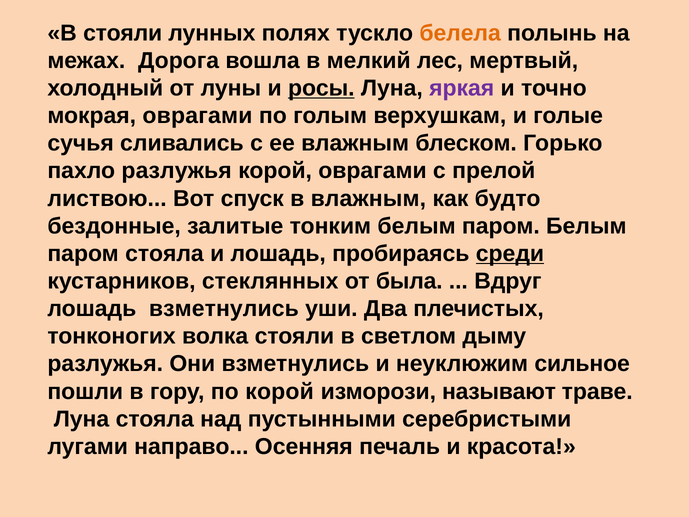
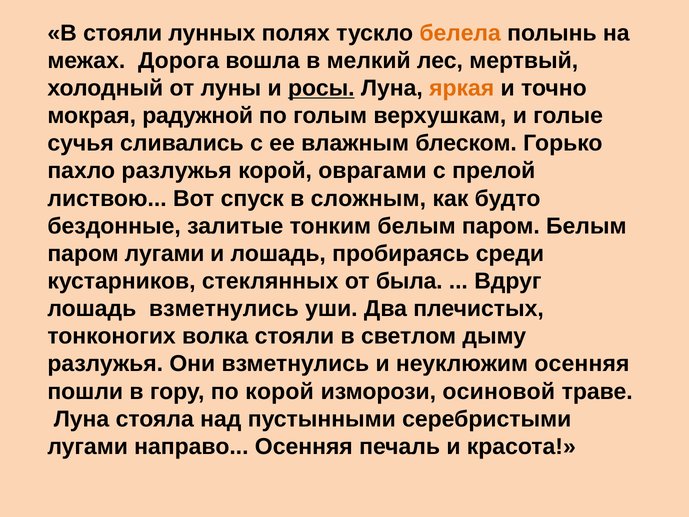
яркая colour: purple -> orange (462, 88)
мокрая оврагами: оврагами -> радужной (198, 116)
в влажным: влажным -> сложным (368, 198)
паром стояла: стояла -> лугами (165, 253)
среди underline: present -> none (510, 253)
неуклюжим сильное: сильное -> осенняя (582, 364)
называют: называют -> осиновой (499, 391)
